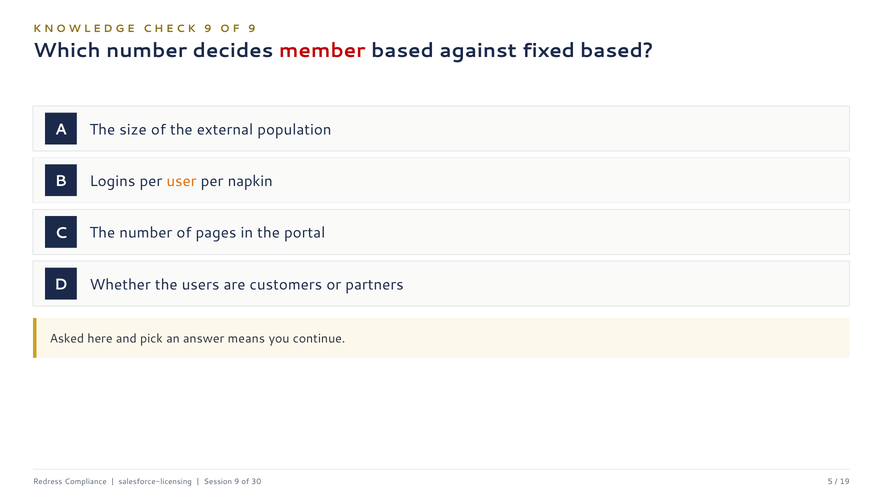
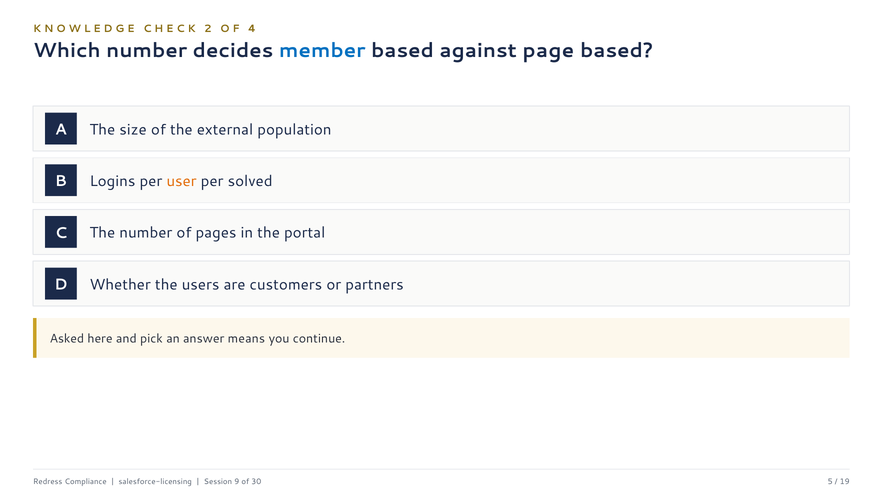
9: 9 -> 2 (208, 29)
9: 9 -> 4 (252, 29)
member colour: red -> blue (322, 51)
fixed: fixed -> page (548, 51)
napkin: napkin -> solved (250, 181)
